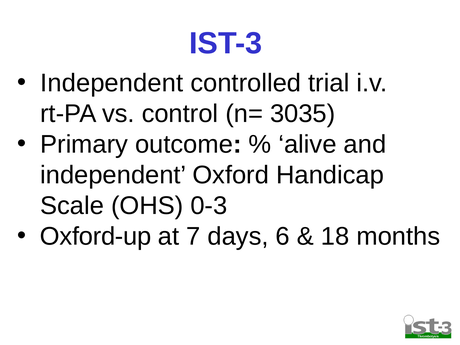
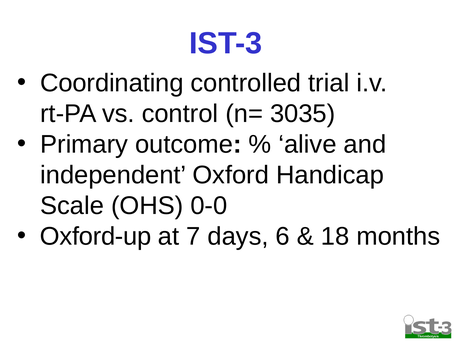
Independent: Independent -> Coordinating (112, 83)
0-3: 0-3 -> 0-0 (209, 206)
